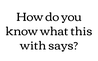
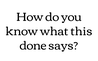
with: with -> done (33, 46)
